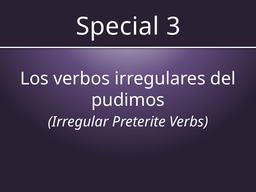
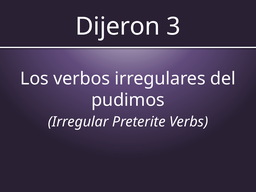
Special: Special -> Dijeron (118, 27)
